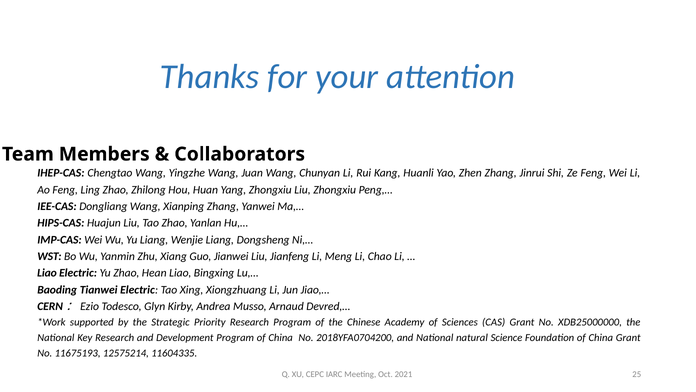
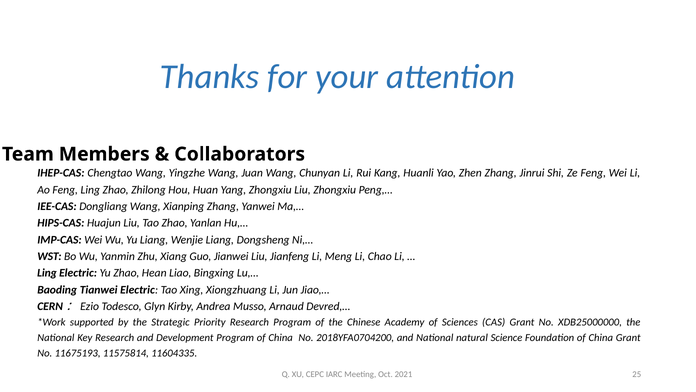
Liao: Liao -> Ling (47, 273)
12575214: 12575214 -> 11575814 (126, 353)
